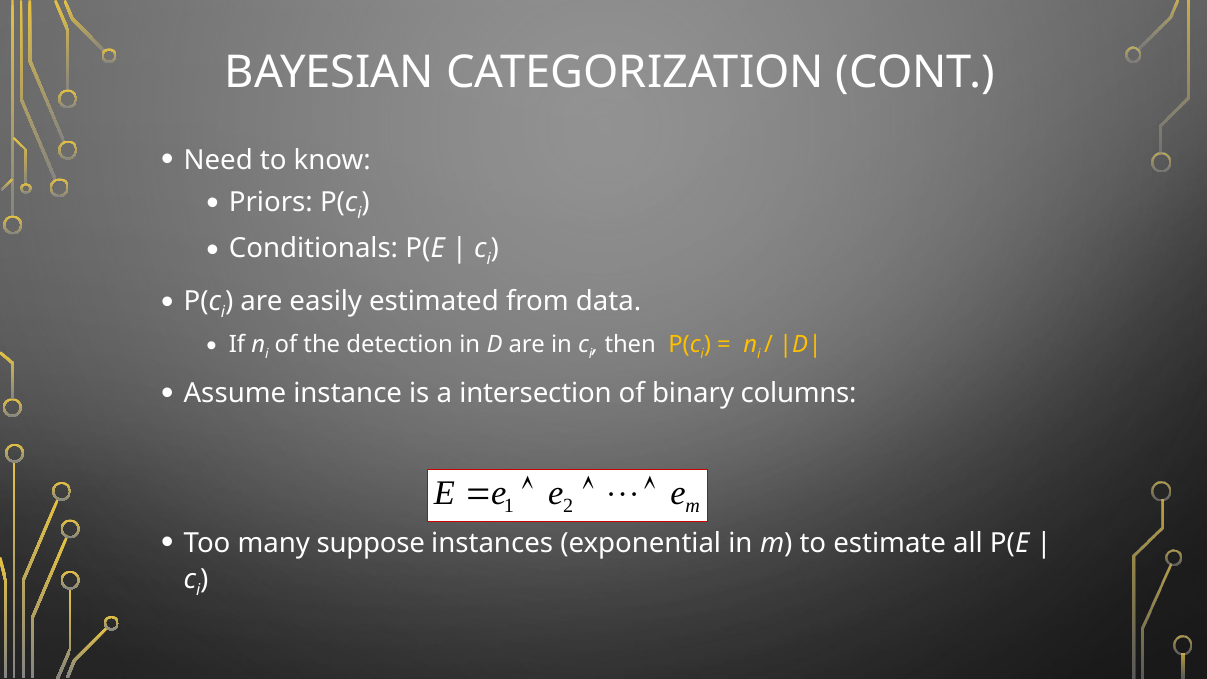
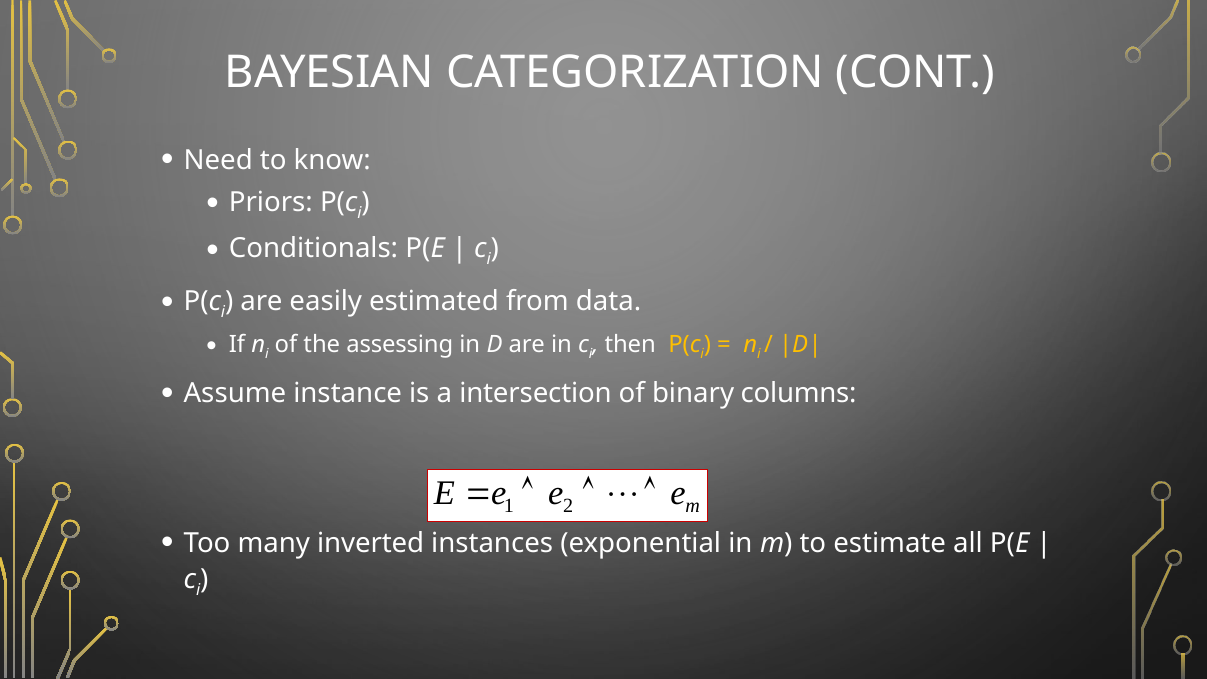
detection: detection -> assessing (400, 345)
suppose: suppose -> inverted (371, 543)
